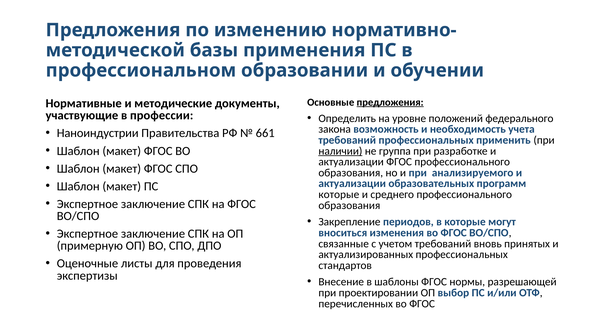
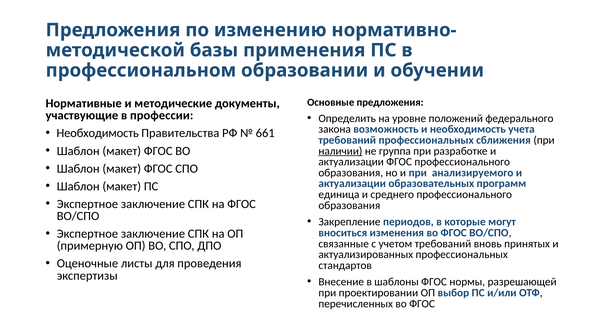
предложения underline: present -> none (390, 102)
Наноиндустрии: Наноиндустрии -> Необходимость (98, 133)
применить: применить -> сближения (503, 140)
которые: которые -> единица (339, 195)
